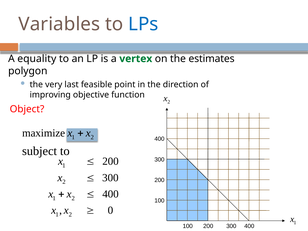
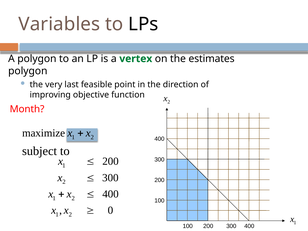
LPs colour: blue -> black (143, 24)
A equality: equality -> polygon (37, 59)
Object: Object -> Month (27, 109)
